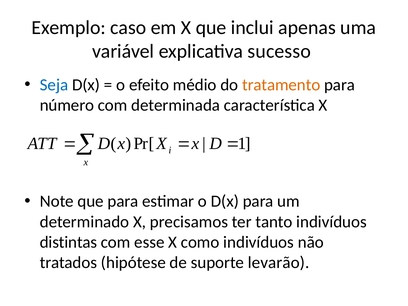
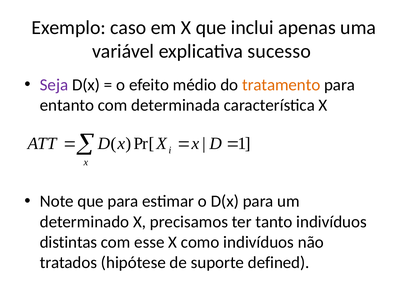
Seja colour: blue -> purple (54, 85)
número: número -> entanto (67, 105)
levarão: levarão -> defined (279, 263)
